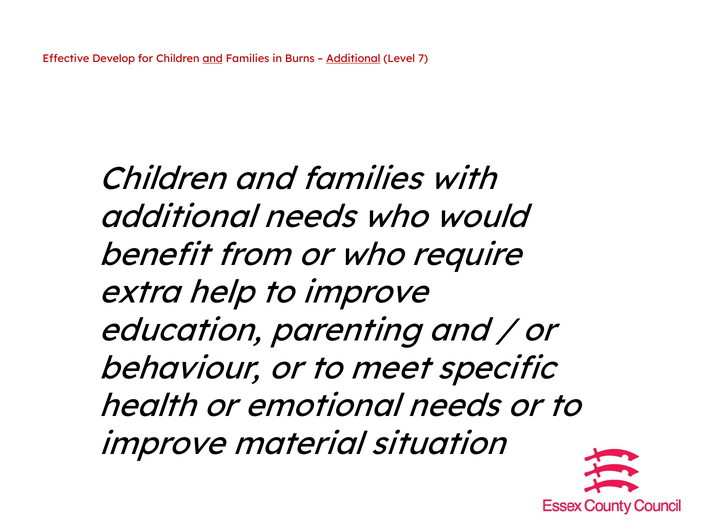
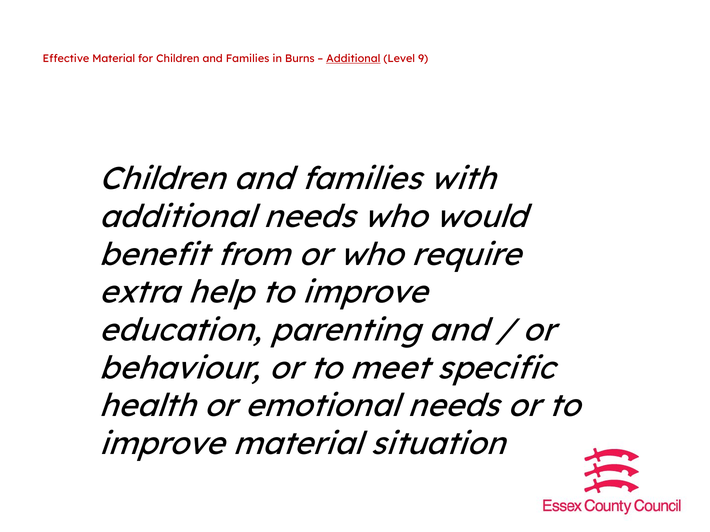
Effective Develop: Develop -> Material (114, 59)
and underline: present -> none (213, 59)
7: 7 -> 9 (423, 59)
